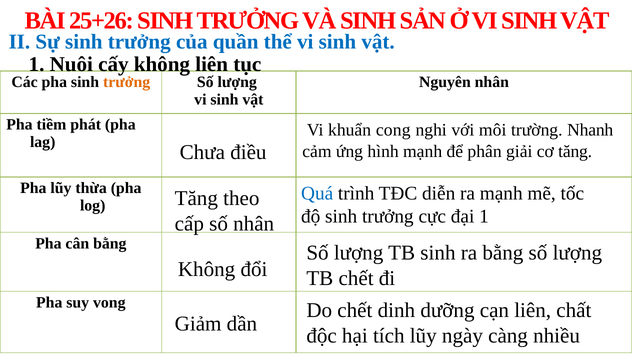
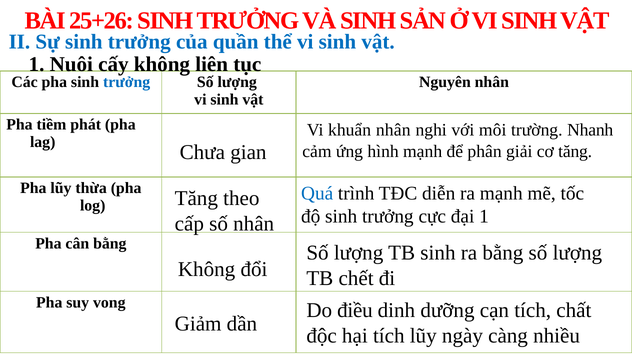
trưởng colour: orange -> blue (127, 82)
khuẩn cong: cong -> nhân (393, 130)
điều: điều -> gian (248, 152)
Do chết: chết -> điều (355, 311)
cạn liên: liên -> tích (533, 311)
